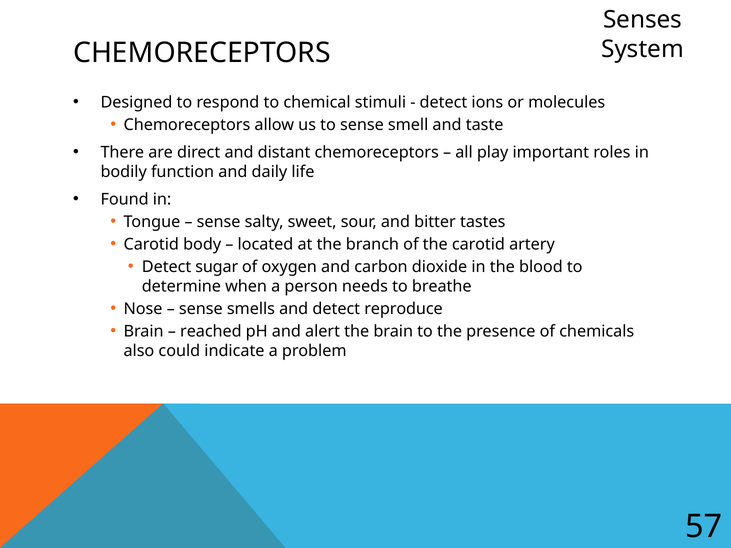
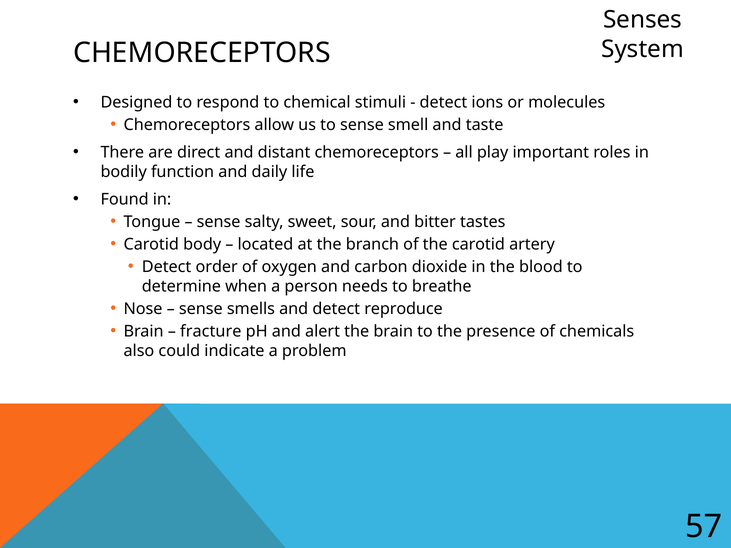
sugar: sugar -> order (217, 267)
reached: reached -> fracture (211, 332)
